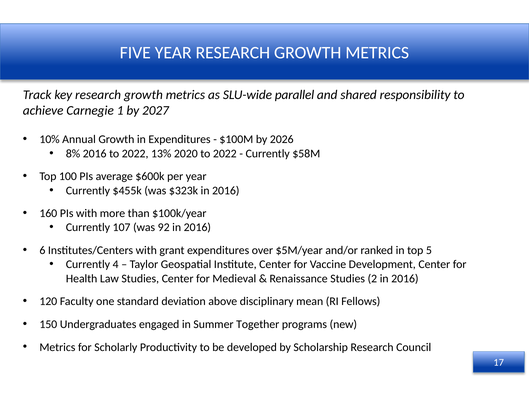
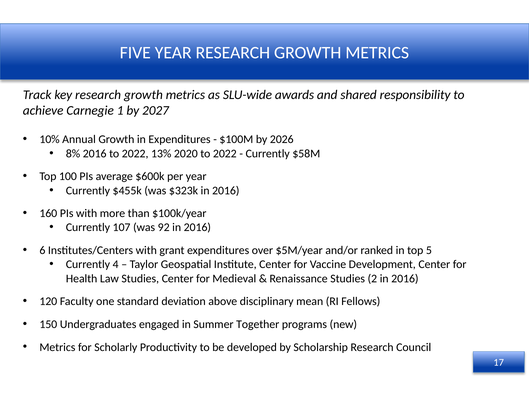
parallel: parallel -> awards (295, 95)
